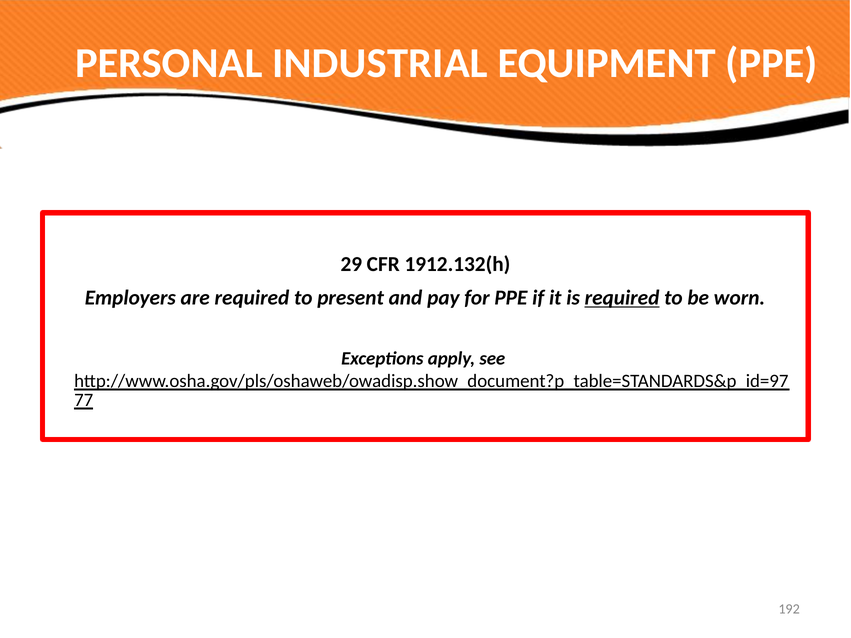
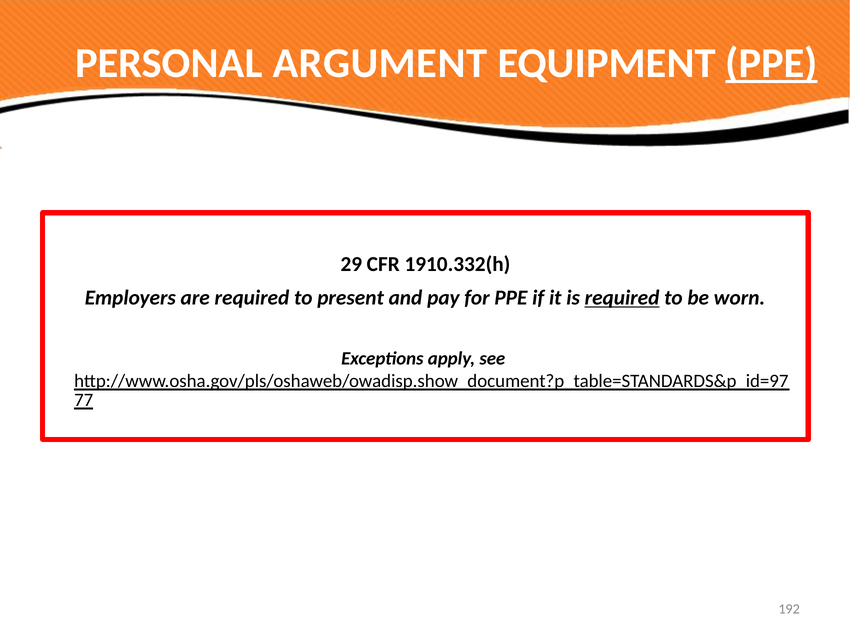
INDUSTRIAL: INDUSTRIAL -> ARGUMENT (380, 63)
PPE underline: none -> present (772, 63)
1912.132(h: 1912.132(h -> 1910.332(h (457, 265)
